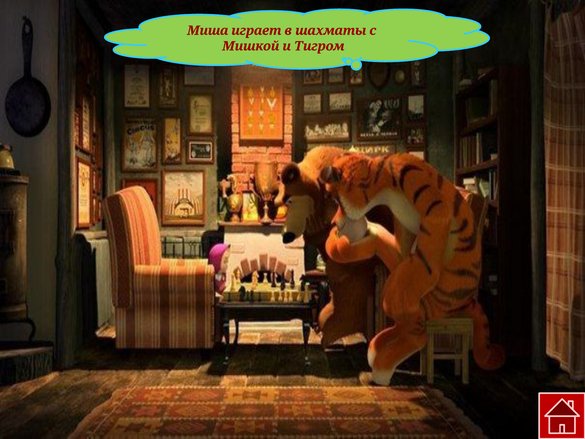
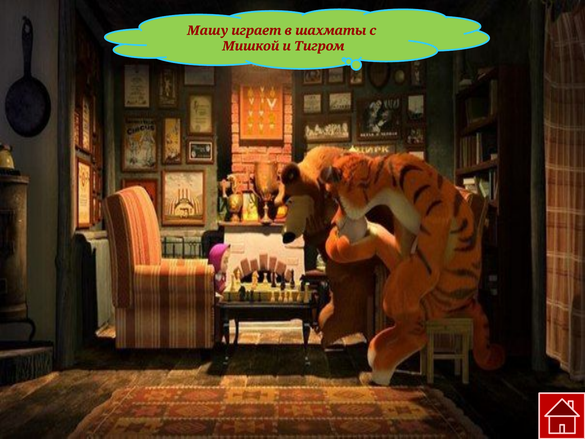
Миша: Миша -> Машу (208, 31)
